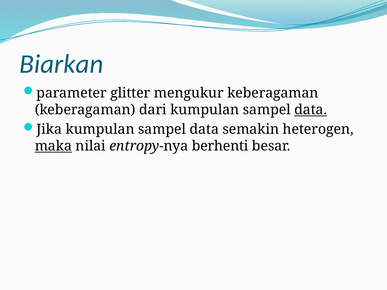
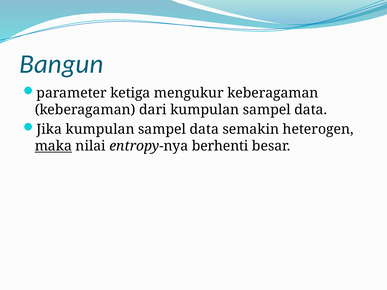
Biarkan: Biarkan -> Bangun (61, 64)
glitter: glitter -> ketiga (130, 93)
data underline: present -> none (311, 110)
